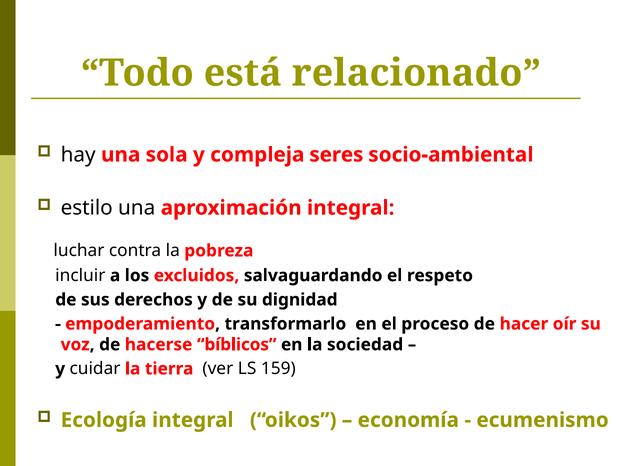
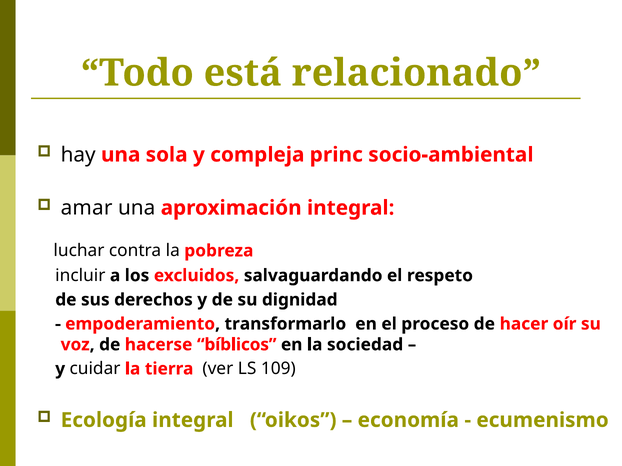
seres: seres -> princ (336, 155)
estilo: estilo -> amar (87, 208)
159: 159 -> 109 (278, 369)
